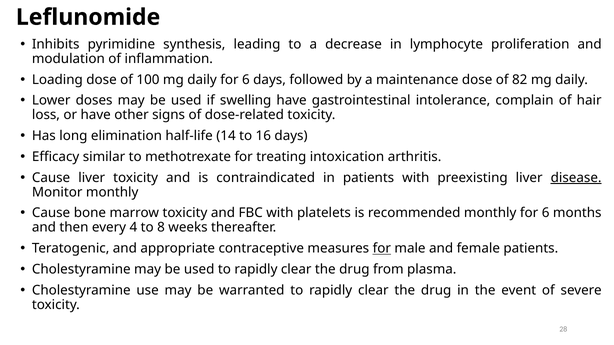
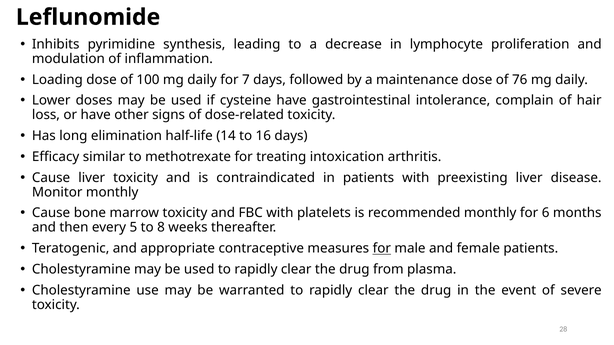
daily for 6: 6 -> 7 (246, 80)
82: 82 -> 76 (520, 80)
swelling: swelling -> cysteine (246, 101)
disease underline: present -> none (576, 178)
4: 4 -> 5 (133, 228)
